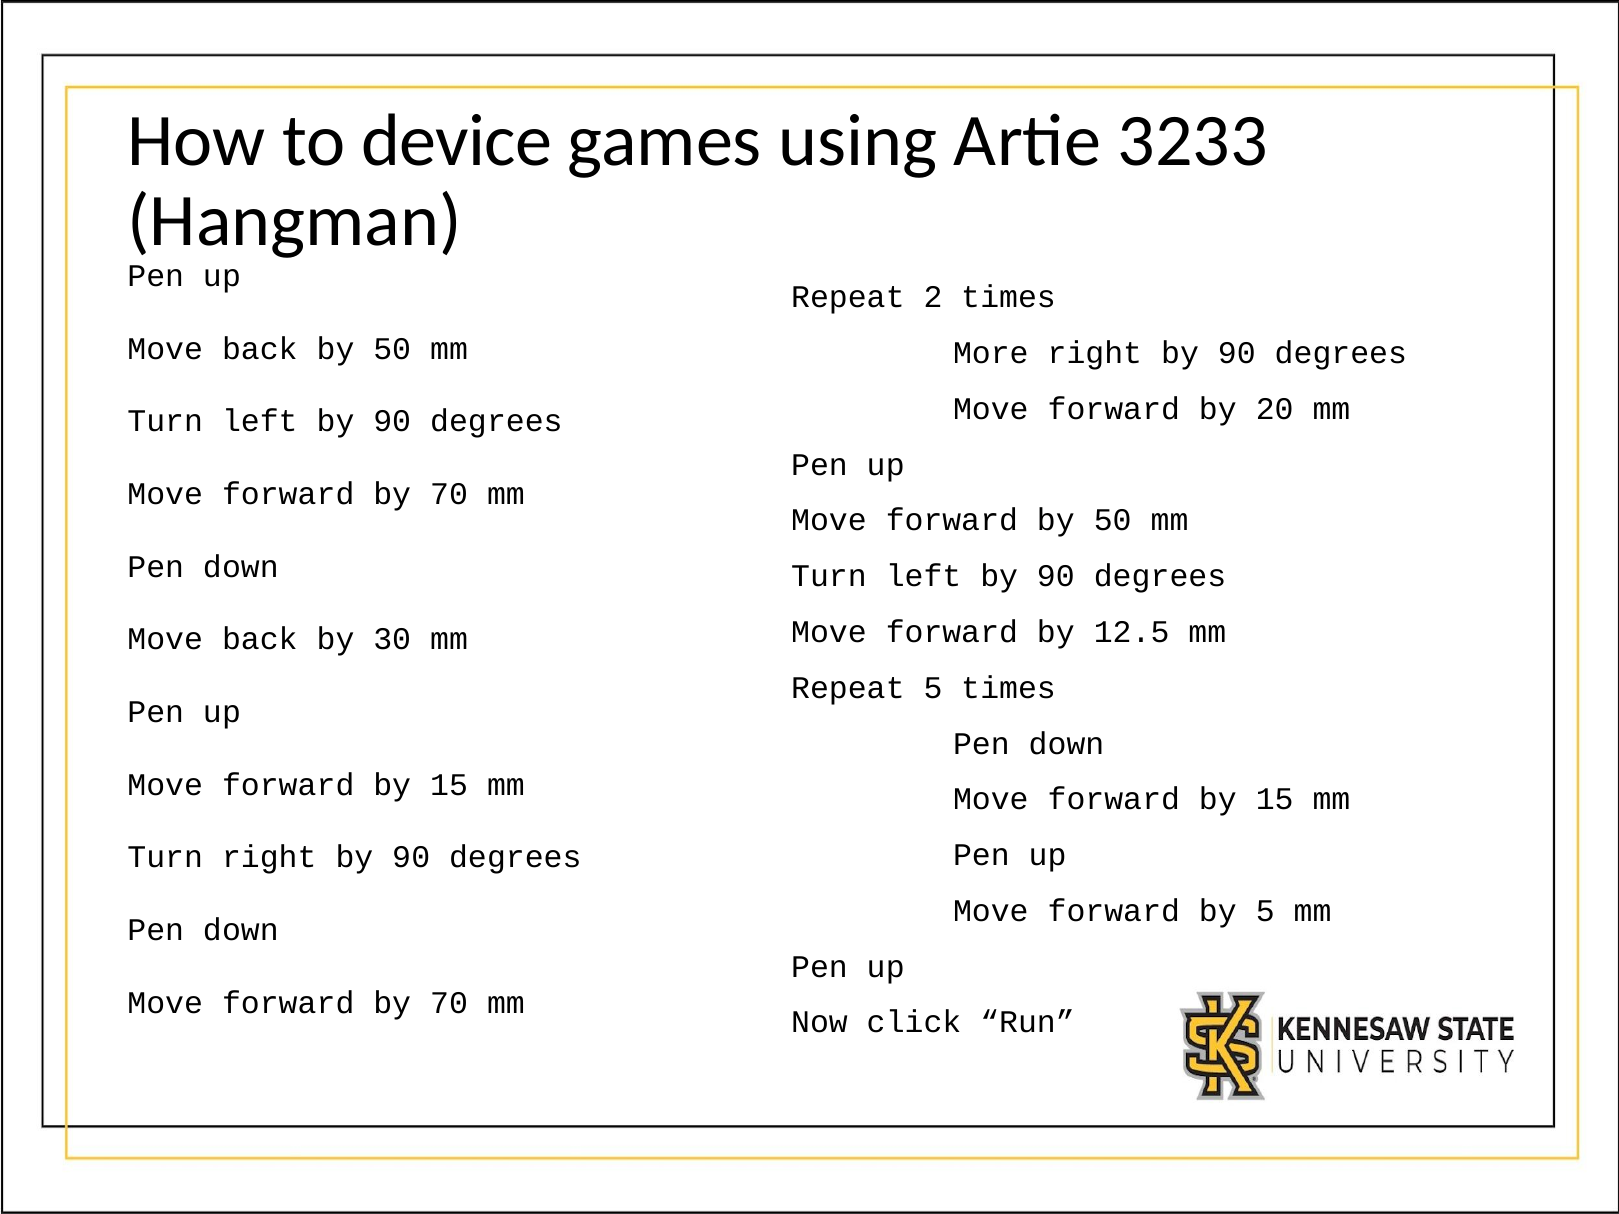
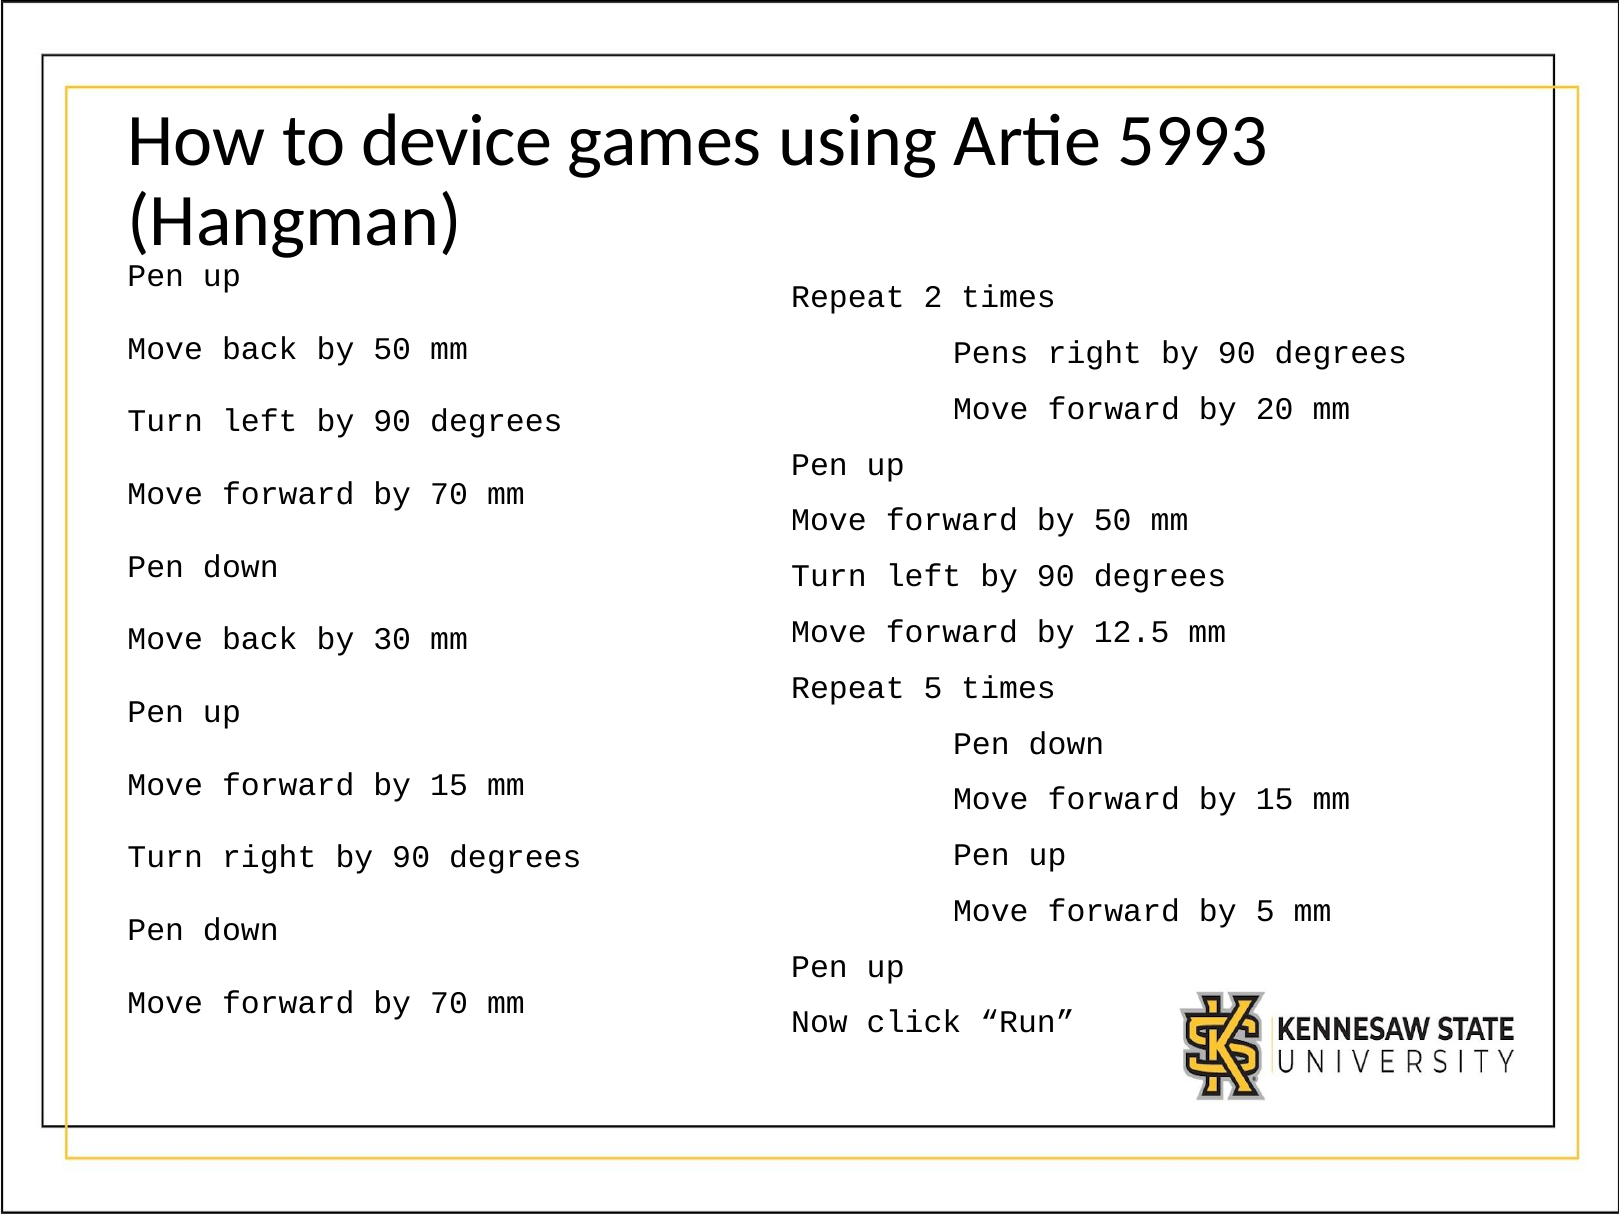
3233: 3233 -> 5993 (1193, 141)
More: More -> Pens (991, 353)
